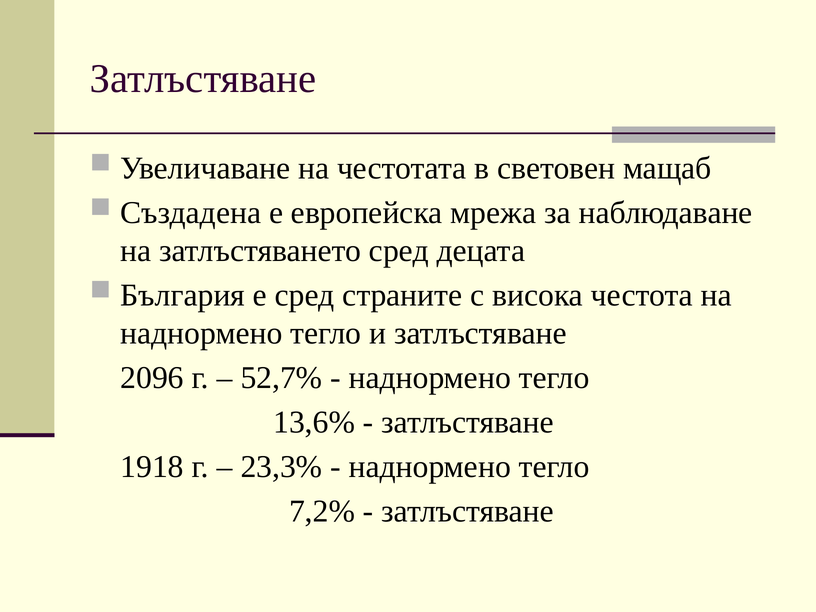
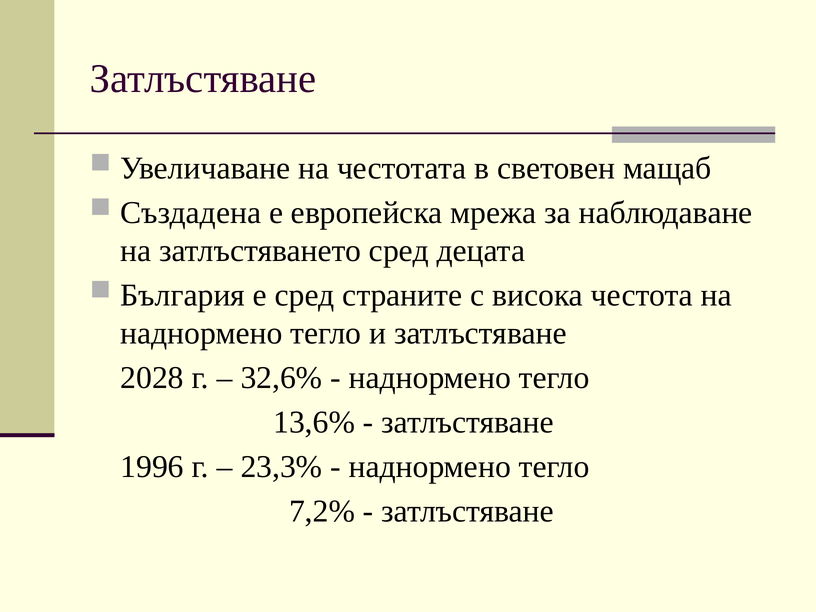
2096: 2096 -> 2028 (152, 378)
52,7%: 52,7% -> 32,6% (281, 378)
1918: 1918 -> 1996 (152, 467)
